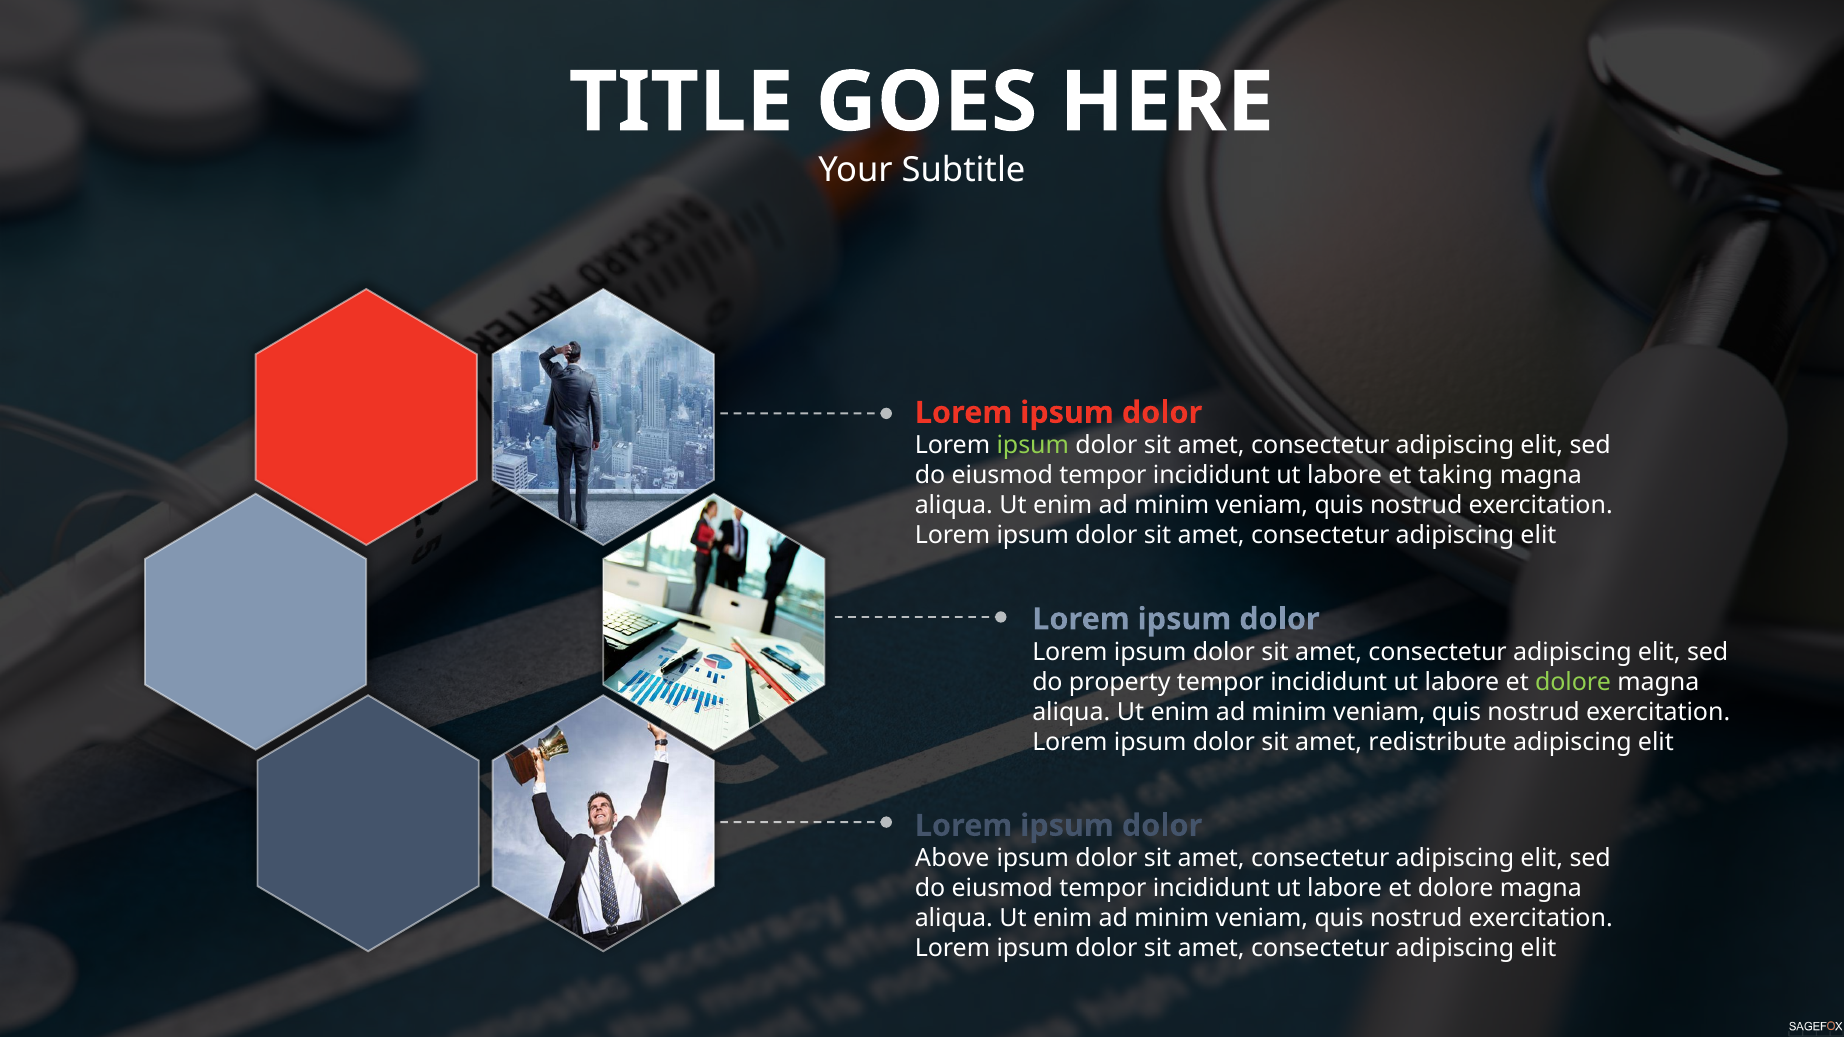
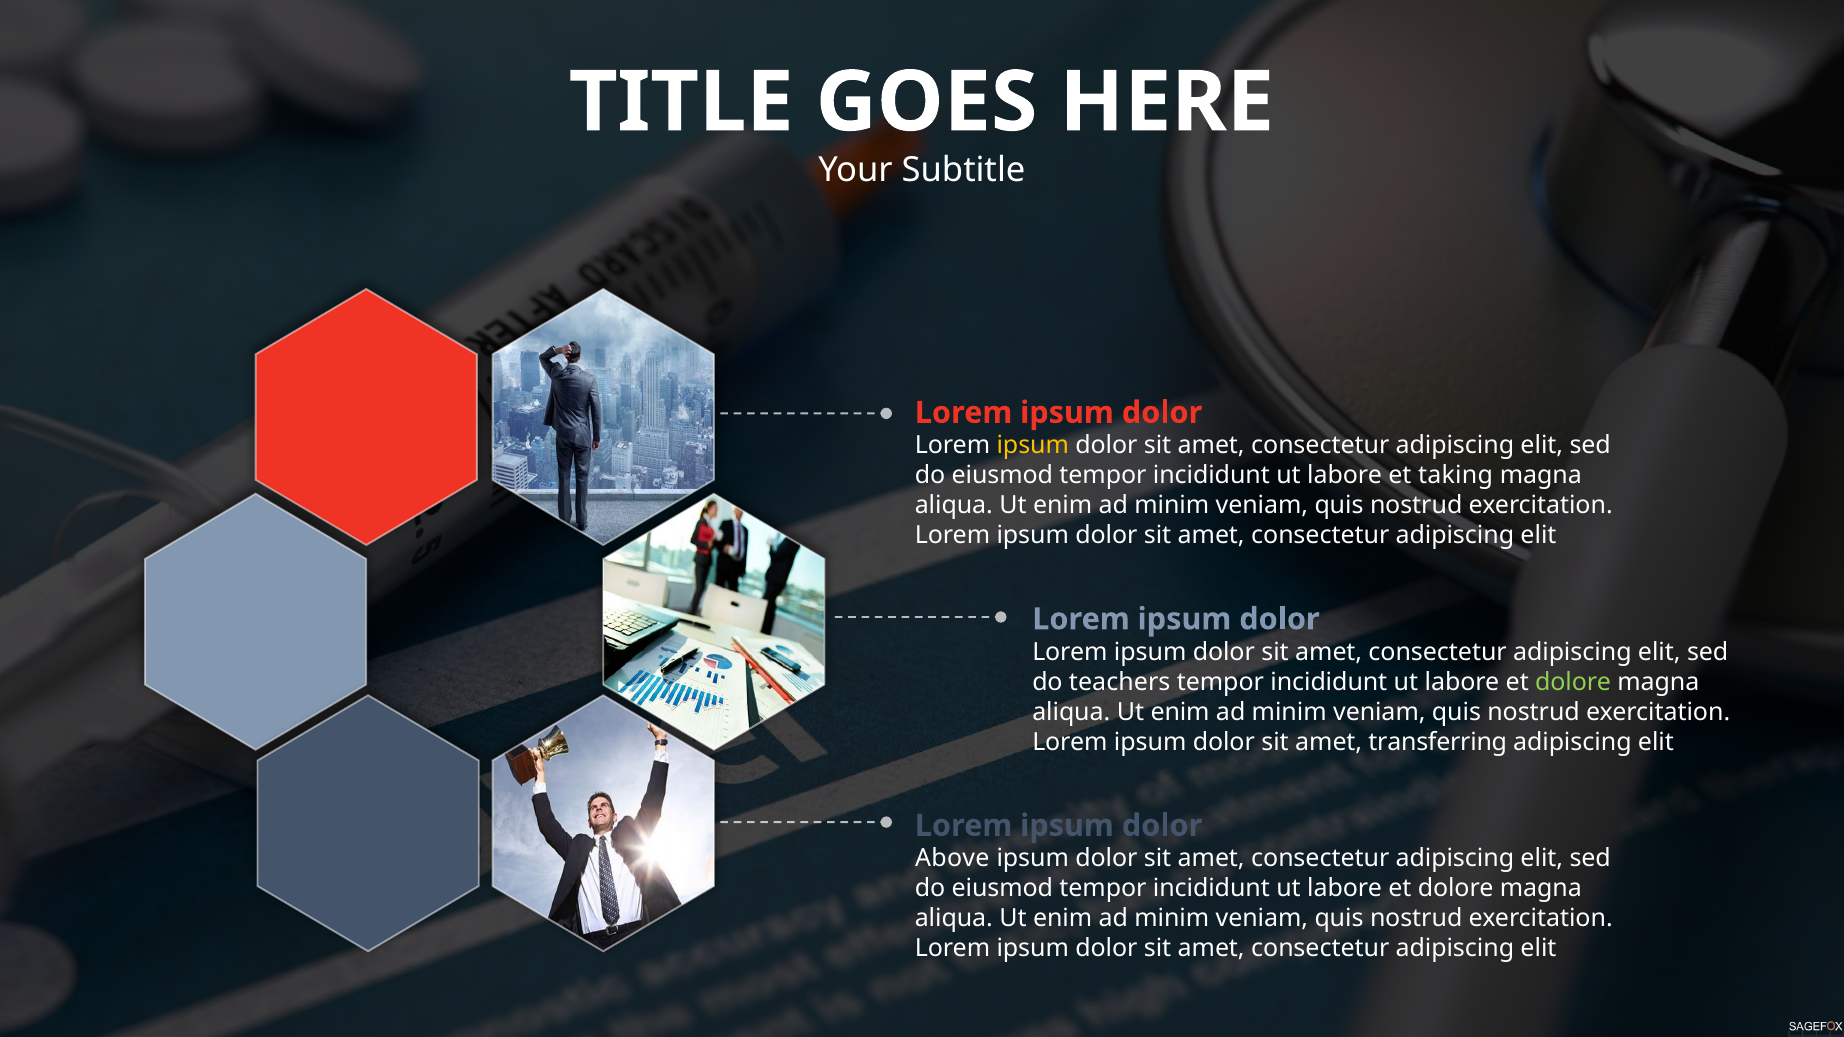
ipsum colour: light green -> yellow (1033, 446)
property: property -> teachers (1120, 682)
redistribute: redistribute -> transferring (1438, 742)
